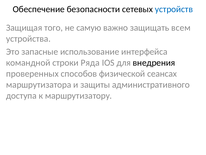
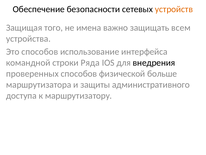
устройств colour: blue -> orange (174, 9)
самую: самую -> имена (89, 28)
Это запасные: запасные -> способов (40, 51)
сеансах: сеансах -> больше (162, 73)
